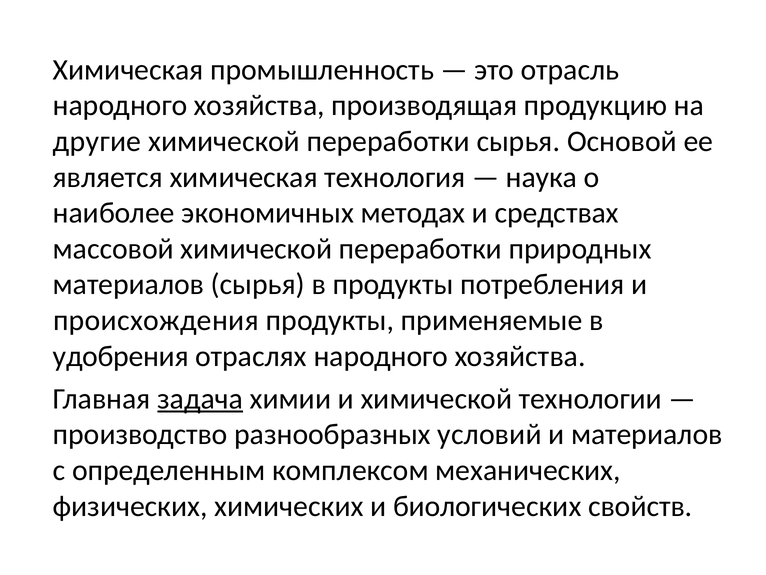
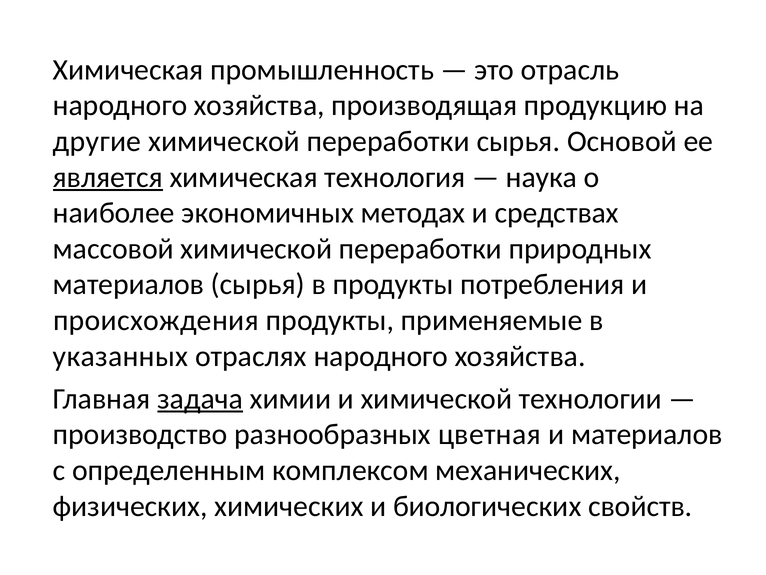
является underline: none -> present (108, 177)
удобрения: удобрения -> указанных (121, 356)
условий: условий -> цветная (489, 434)
